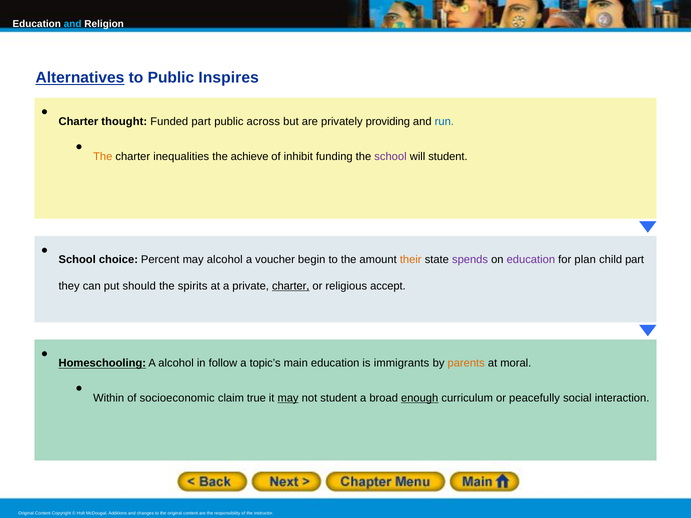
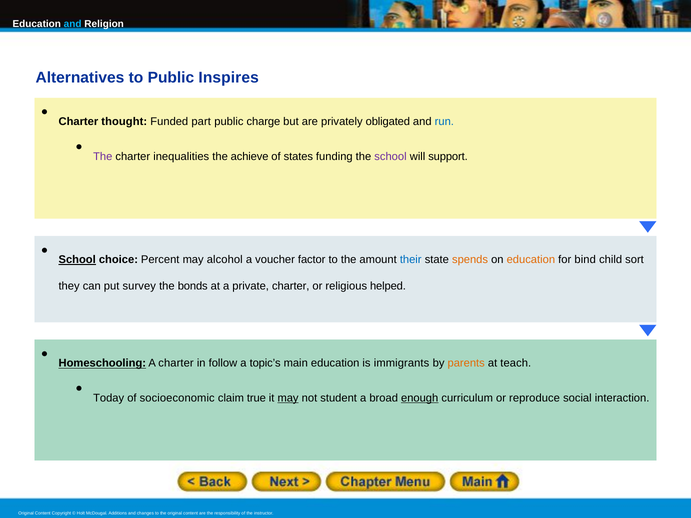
Alternatives underline: present -> none (80, 78)
across: across -> charge (263, 122)
providing: providing -> obligated (388, 122)
The colour: orange -> purple (103, 156)
inhibit: inhibit -> states (298, 156)
will student: student -> support (448, 156)
School underline: none -> present (77, 260)
begin: begin -> factor (312, 260)
their colour: orange -> blue (411, 260)
spends colour: purple -> orange (470, 260)
education colour: purple -> orange (531, 260)
plan: plan -> bind (585, 260)
child part: part -> sort (635, 260)
should: should -> survey (139, 286)
spirits: spirits -> bonds (193, 286)
charter underline: present -> none (291, 286)
accept: accept -> helped (388, 286)
A alcohol: alcohol -> charter (176, 363)
moral: moral -> teach (516, 363)
Within: Within -> Today (109, 398)
peacefully: peacefully -> reproduce (535, 398)
